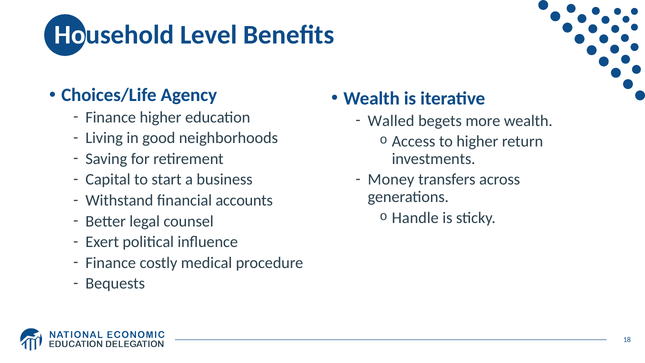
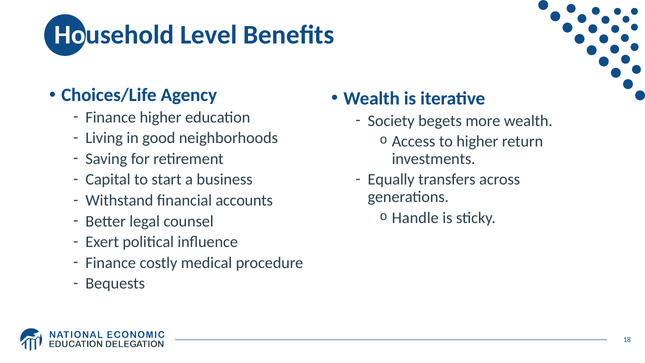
Walled: Walled -> Society (391, 121)
Money: Money -> Equally (391, 180)
